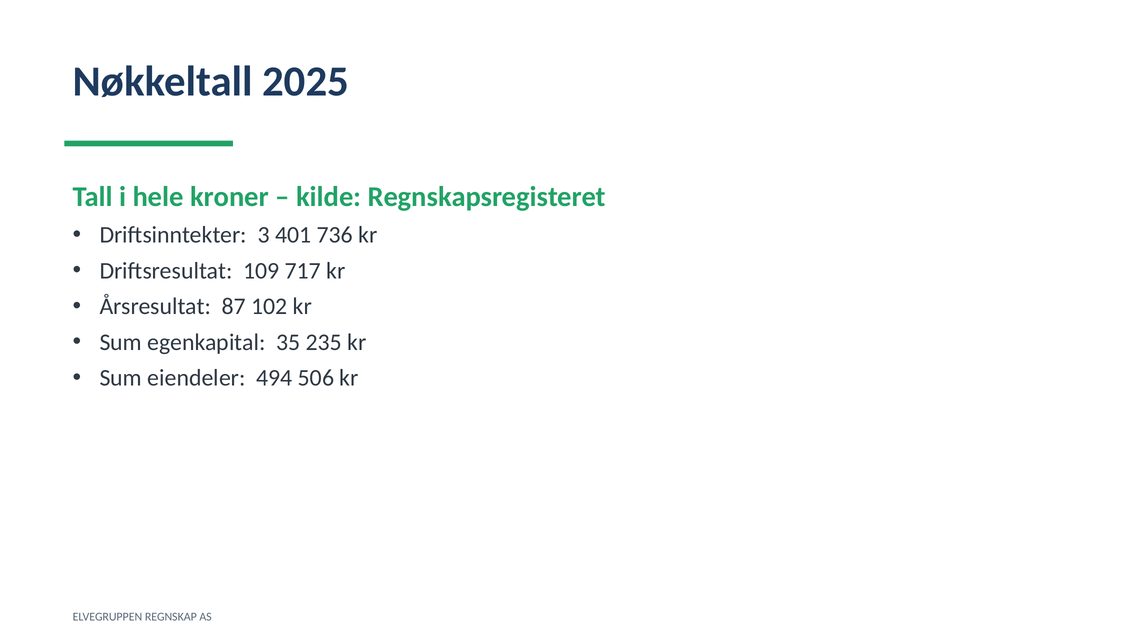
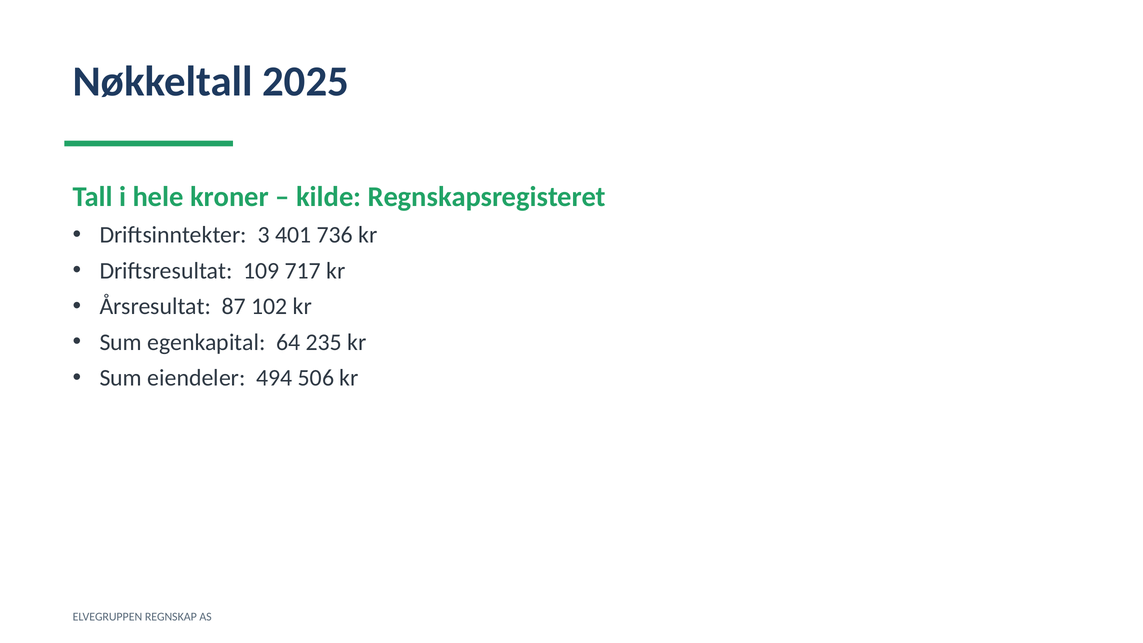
35: 35 -> 64 (288, 342)
